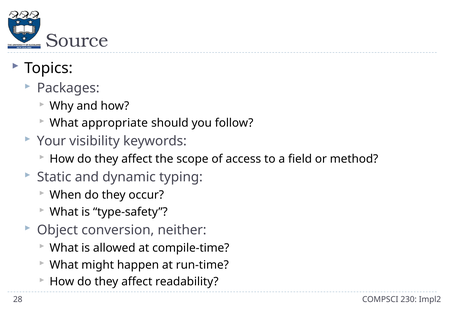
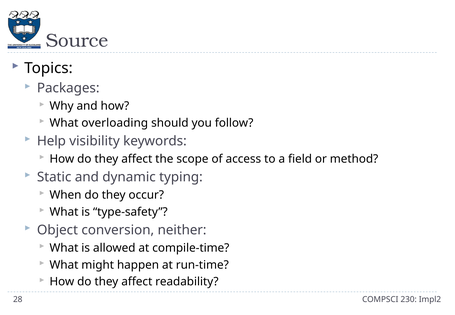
appropriate: appropriate -> overloading (115, 123)
Your: Your -> Help (51, 141)
